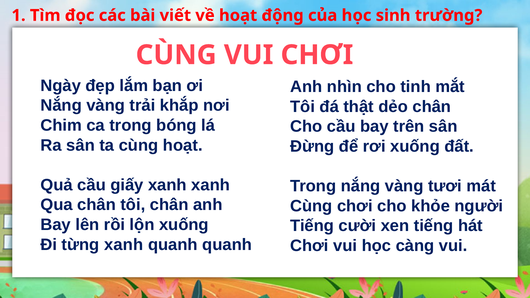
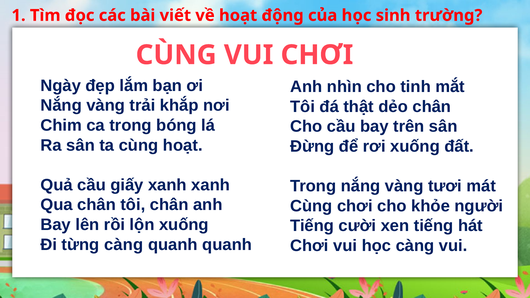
từng xanh: xanh -> càng (124, 245)
